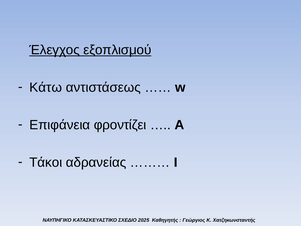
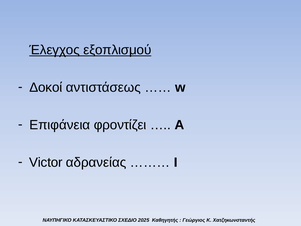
Κάτω: Κάτω -> Δοκοί (46, 87)
Τάκοι: Τάκοι -> Victor (46, 162)
